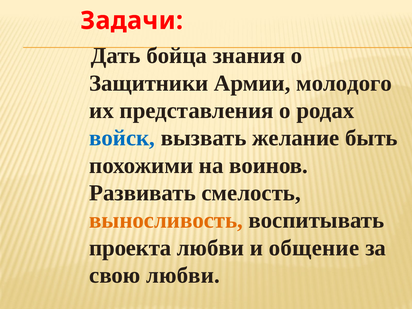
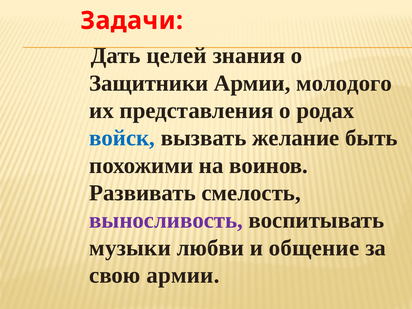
бойца: бойца -> целей (177, 56)
выносливость colour: orange -> purple (166, 220)
проекта: проекта -> музыки (130, 248)
свою любви: любви -> армии (183, 275)
